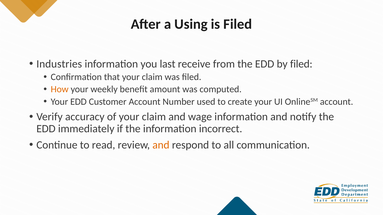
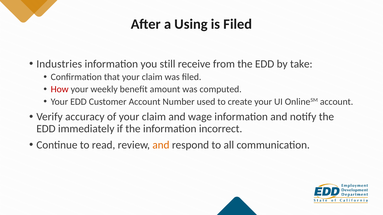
last: last -> still (168, 64)
by filed: filed -> take (301, 64)
How colour: orange -> red (60, 89)
